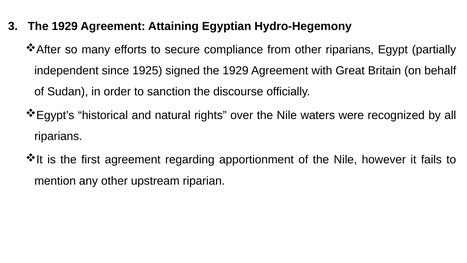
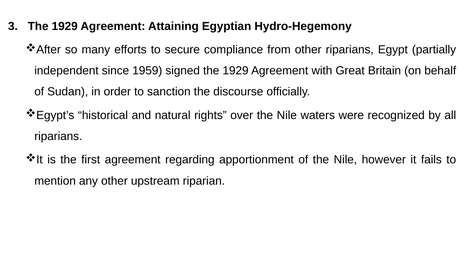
1925: 1925 -> 1959 (147, 71)
